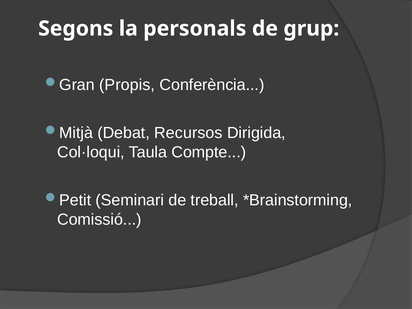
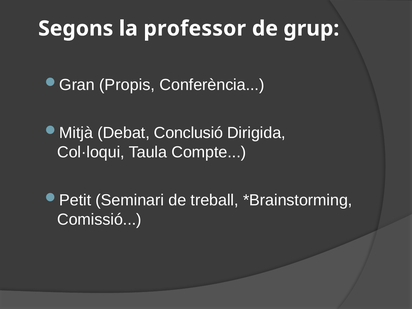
personals: personals -> professor (195, 29)
Recursos: Recursos -> Conclusió (189, 133)
